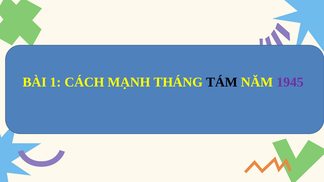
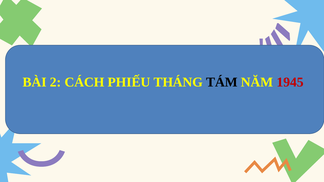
1: 1 -> 2 (56, 82)
MẠNH: MẠNH -> PHIẾU (129, 82)
1945 colour: purple -> red (290, 82)
